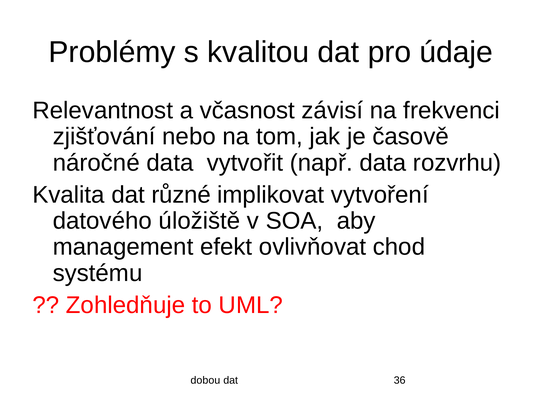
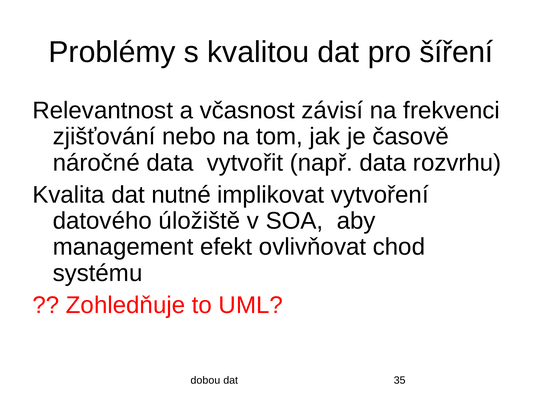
údaje: údaje -> šíření (456, 52)
různé: různé -> nutné (181, 195)
36: 36 -> 35 (400, 380)
